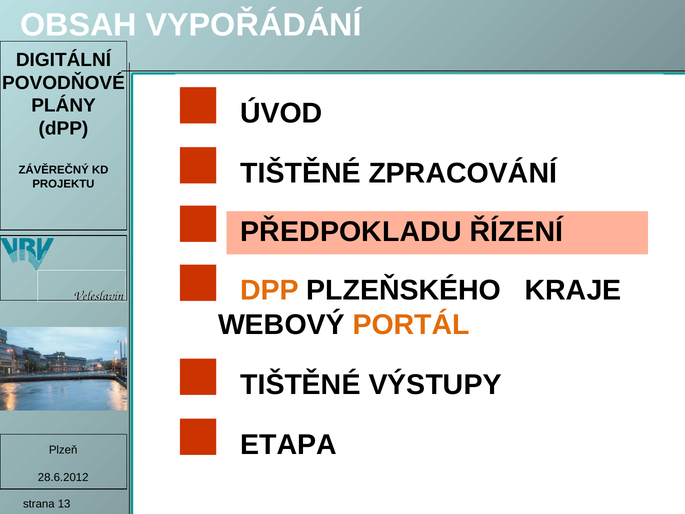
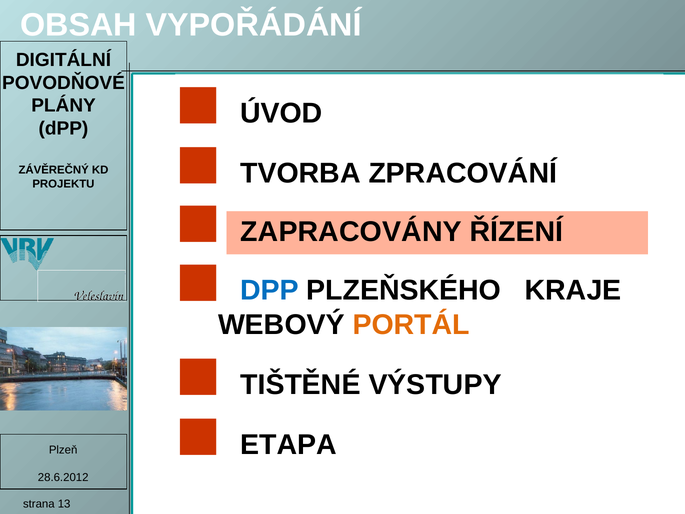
TIŠTĚNÉ: TIŠTĚNÉ -> TVORBA (300, 173)
PŘEDPOKLADU: PŘEDPOKLADU -> ZAPRACOVÁNY (351, 232)
DPP colour: orange -> blue (270, 290)
